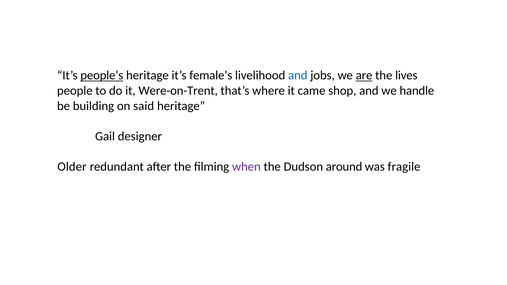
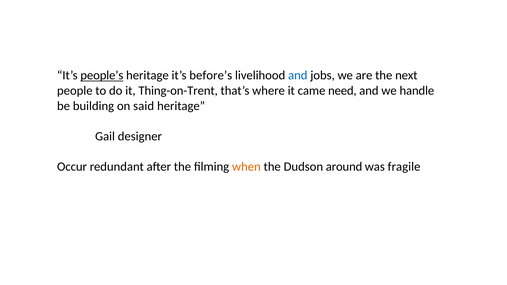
female’s: female’s -> before’s (211, 76)
are underline: present -> none (364, 76)
lives: lives -> next (406, 76)
Were-on-Trent: Were-on-Trent -> Thing-on-Trent (178, 91)
shop: shop -> need (342, 91)
Older: Older -> Occur (72, 167)
when colour: purple -> orange (246, 167)
